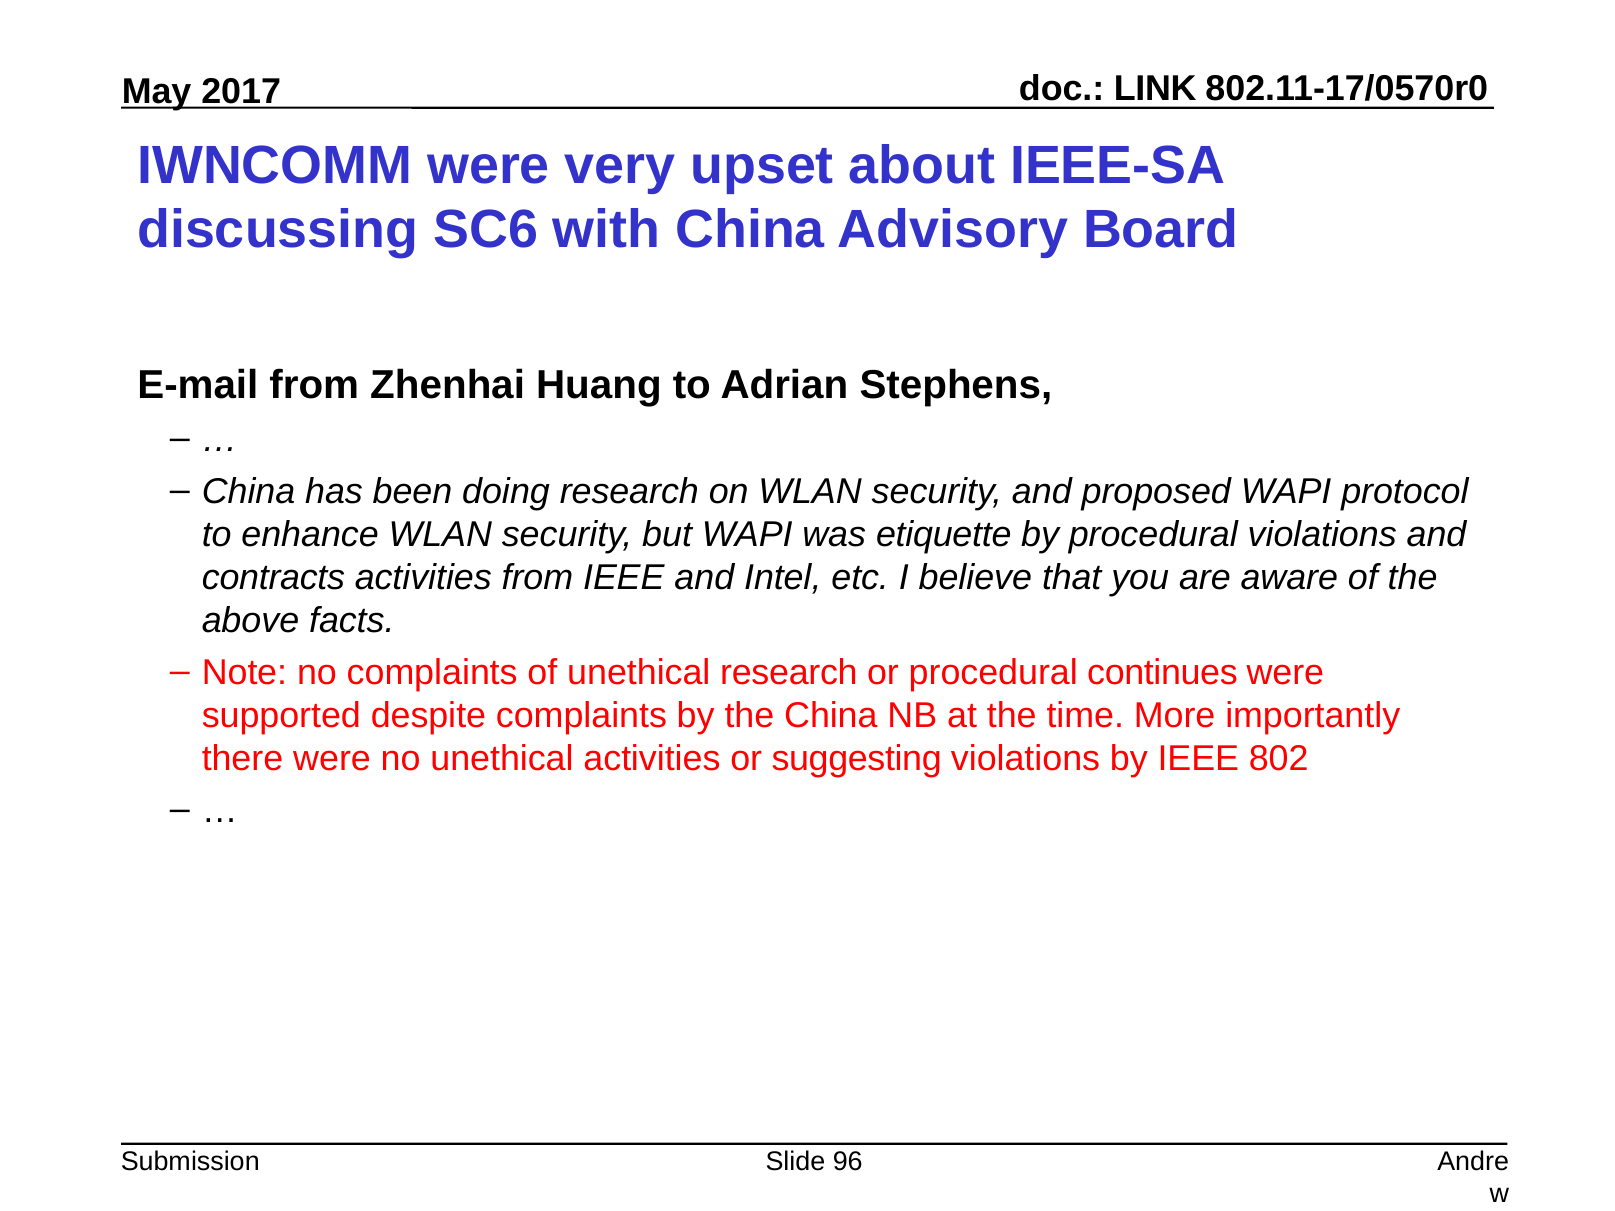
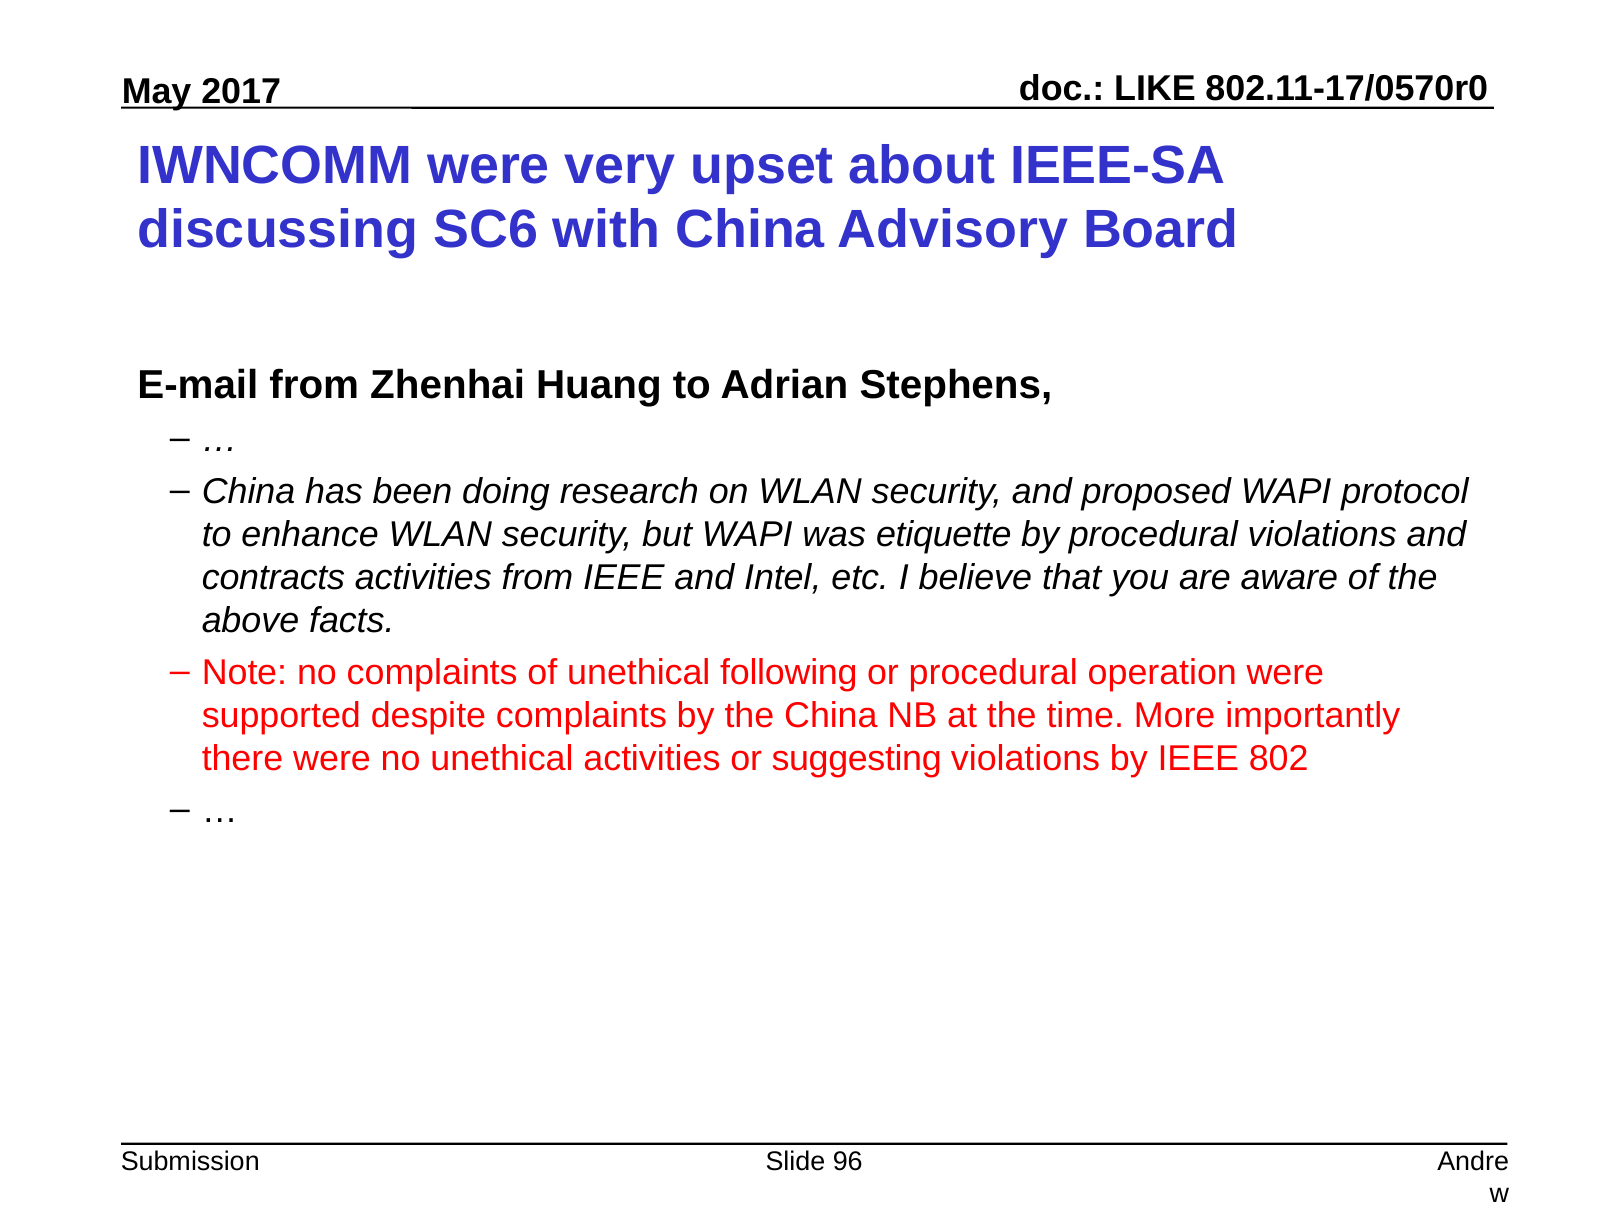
LINK: LINK -> LIKE (1155, 89)
unethical research: research -> following (789, 673)
continues: continues -> operation (1162, 673)
